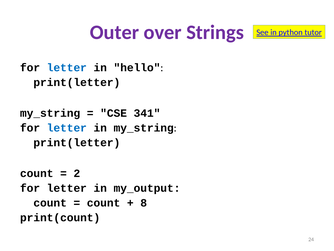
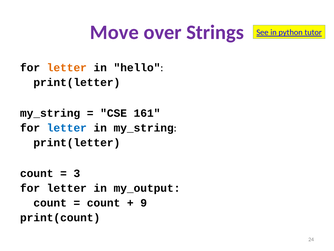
Outer: Outer -> Move (114, 32)
letter colour: blue -> orange (67, 68)
341: 341 -> 161 (147, 113)
2: 2 -> 3 (77, 173)
8: 8 -> 9 (144, 202)
